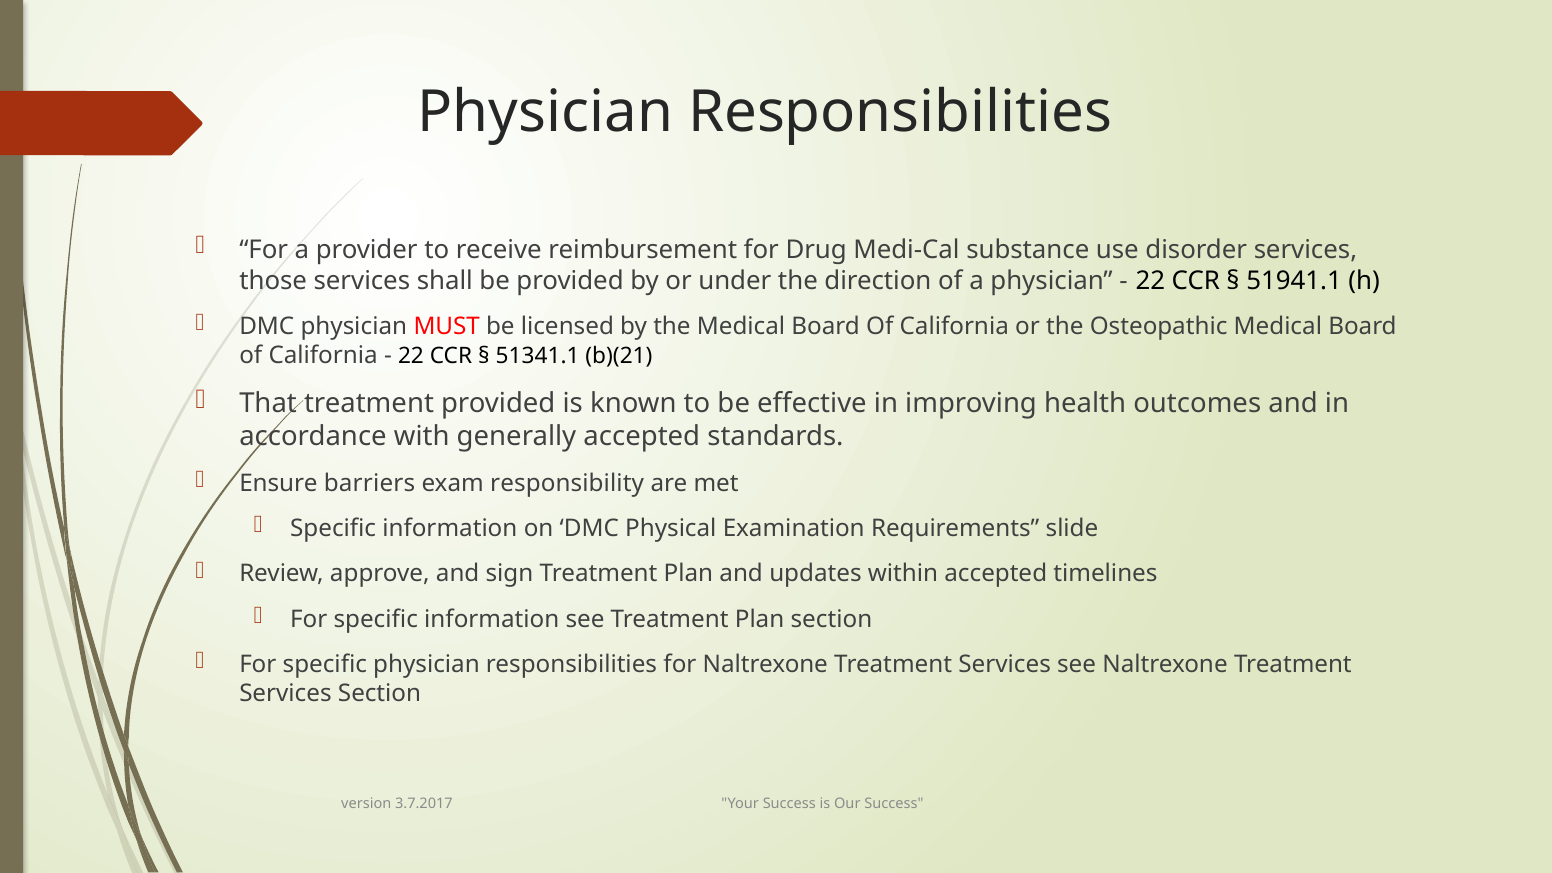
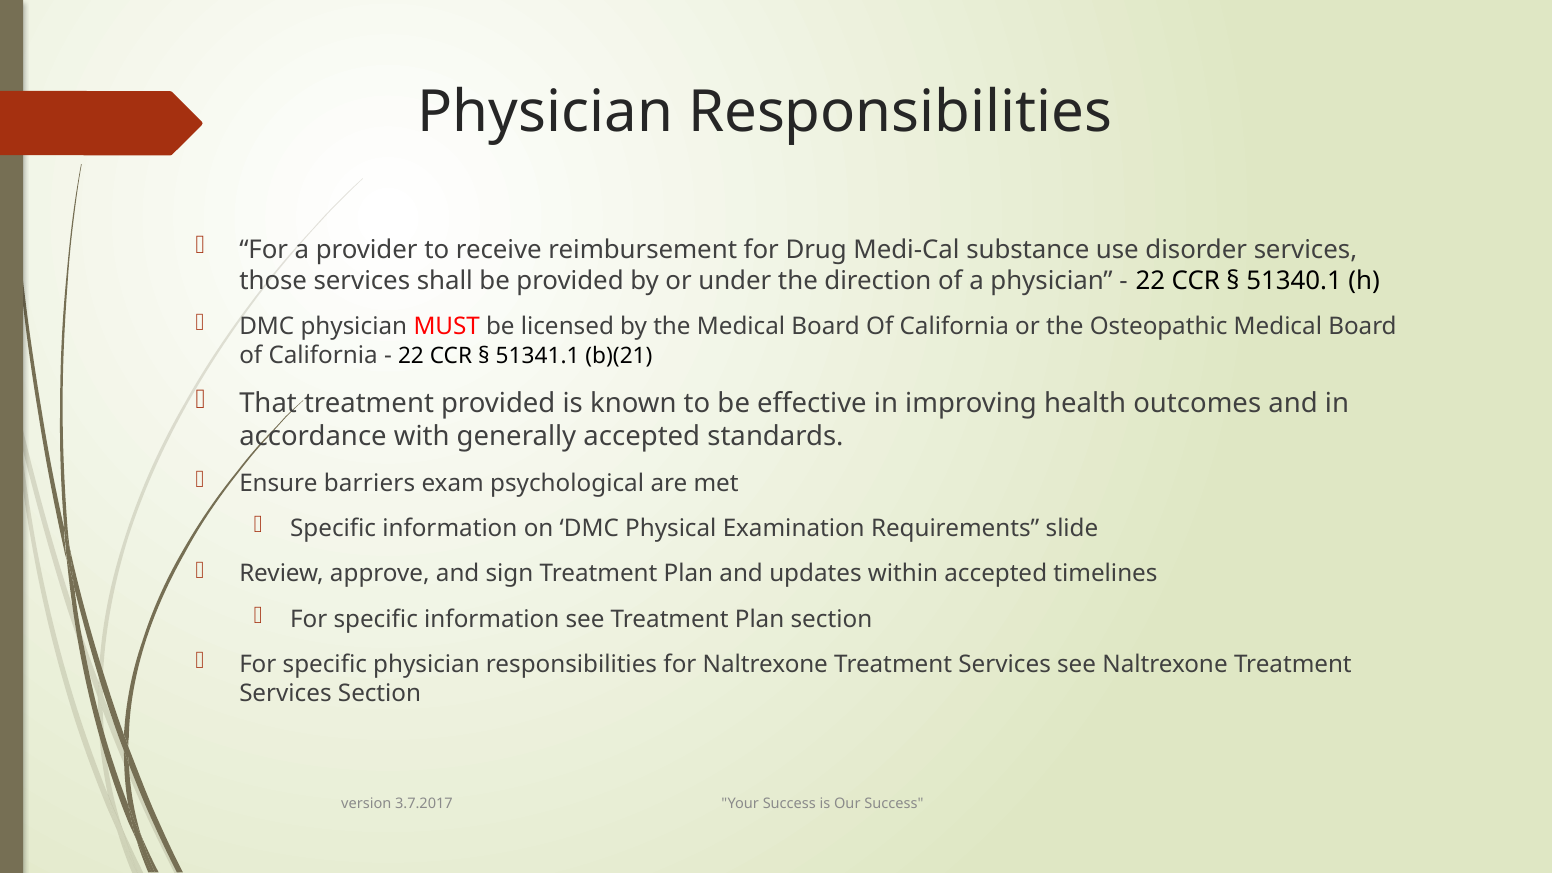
51941.1: 51941.1 -> 51340.1 (1294, 281)
responsibility: responsibility -> psychological (567, 483)
